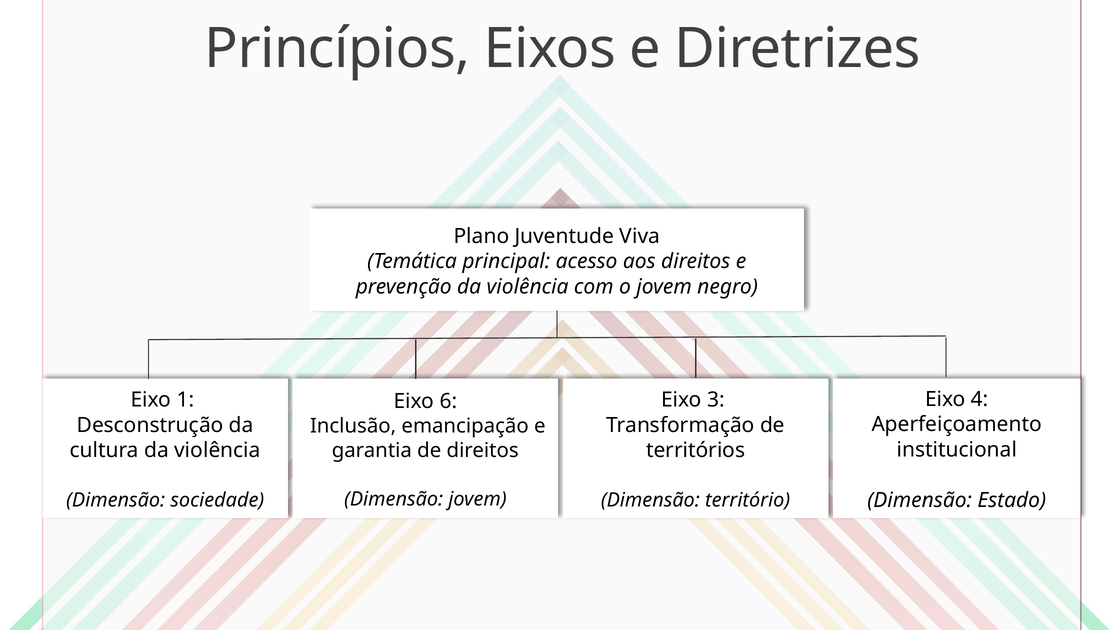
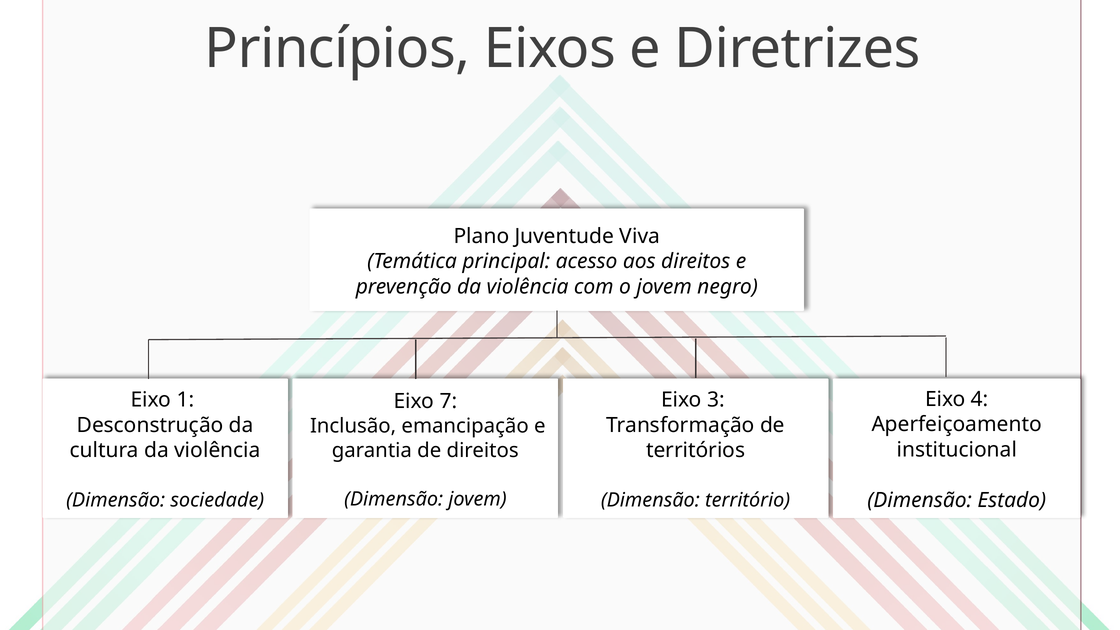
6: 6 -> 7 (448, 401)
